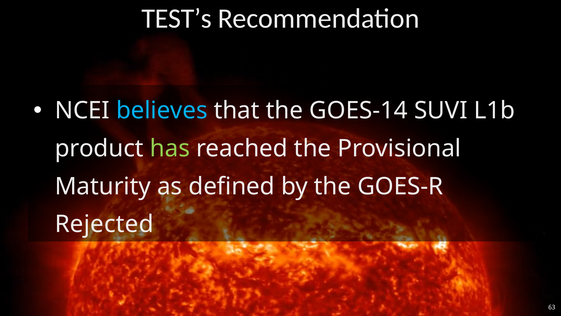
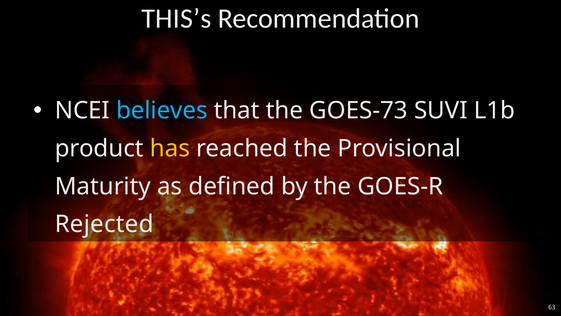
TEST’s: TEST’s -> THIS’s (176, 19)
GOES-14: GOES-14 -> GOES-73 (359, 111)
has colour: light green -> yellow (170, 148)
